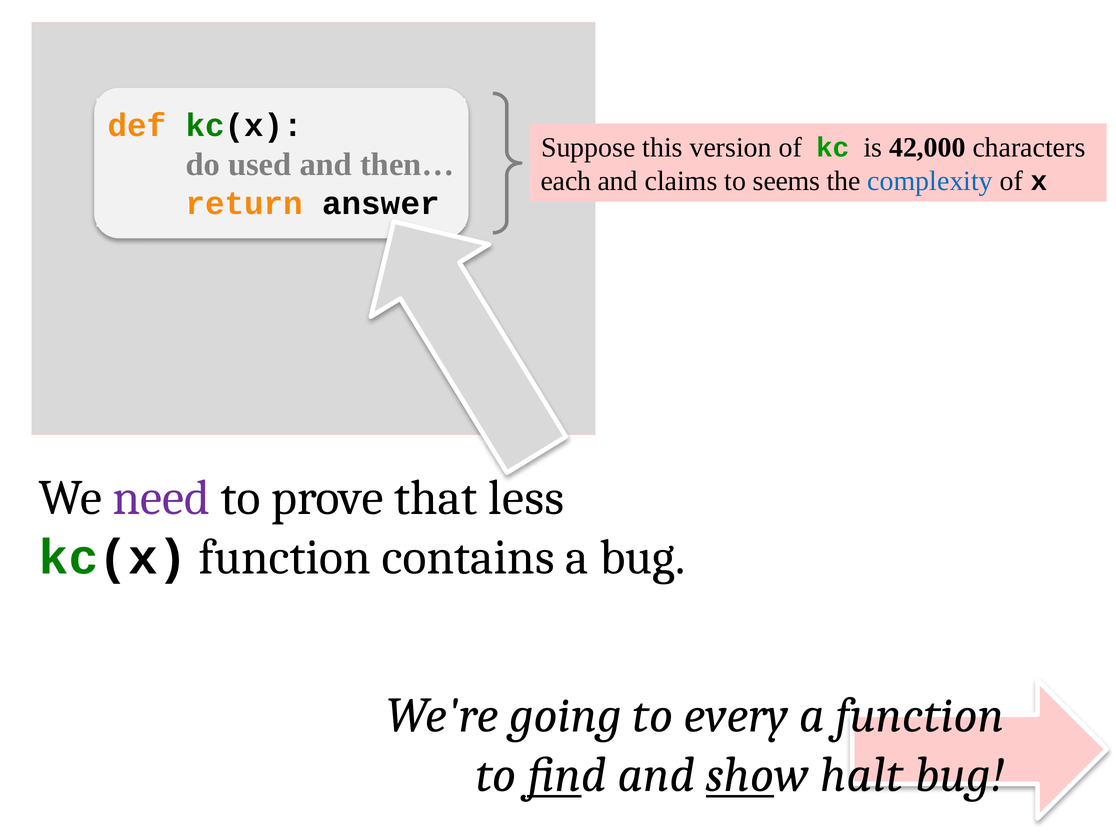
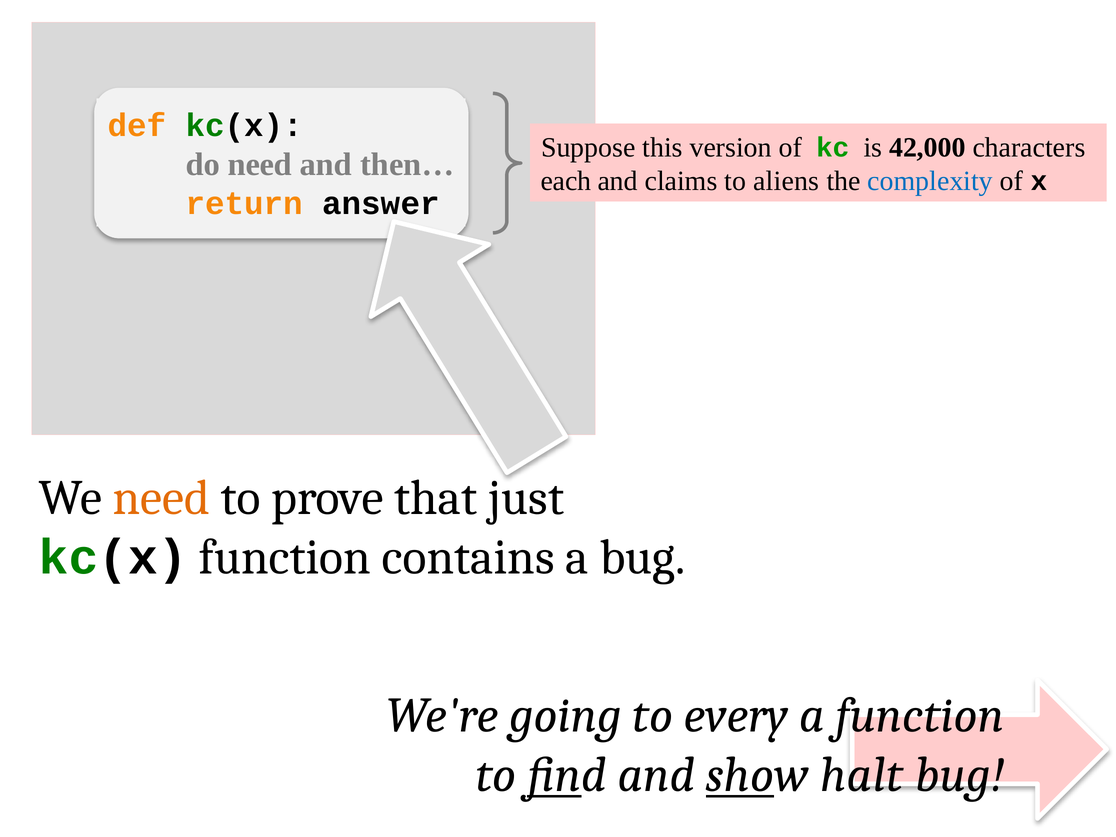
do used: used -> need (260, 165)
seems: seems -> aliens (786, 181)
need colour: purple -> orange (161, 498)
less: less -> just (526, 498)
